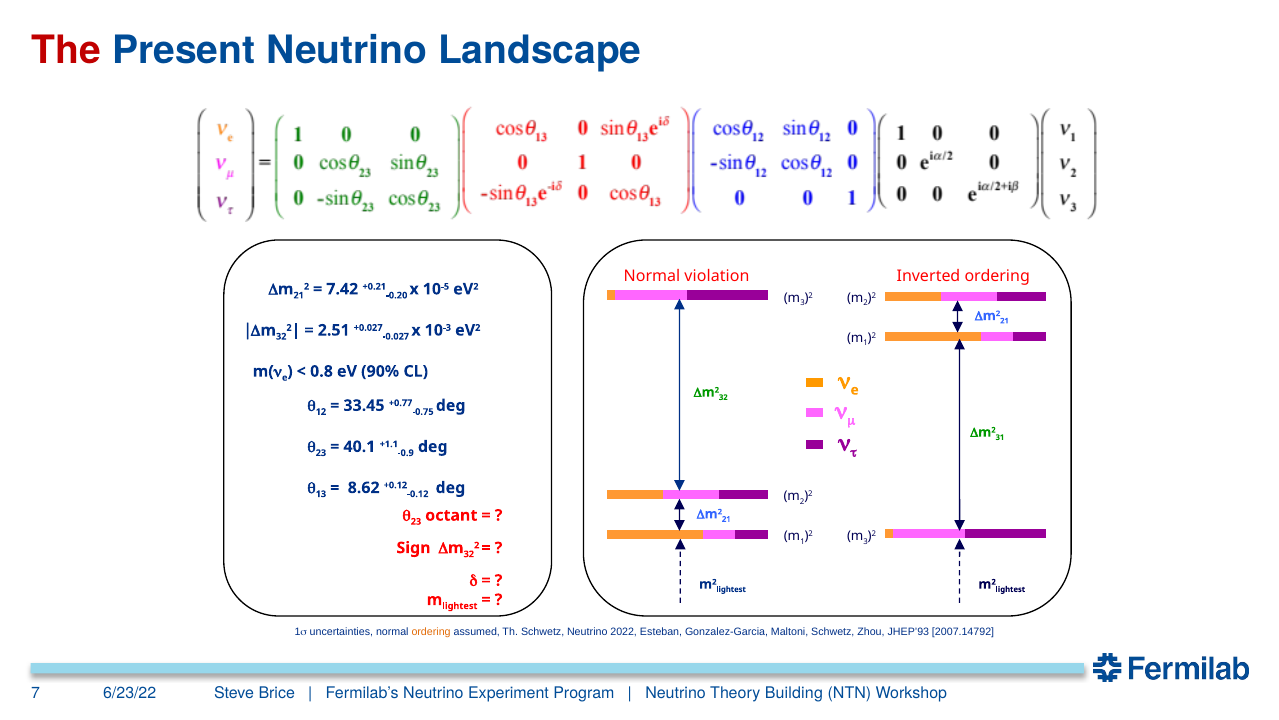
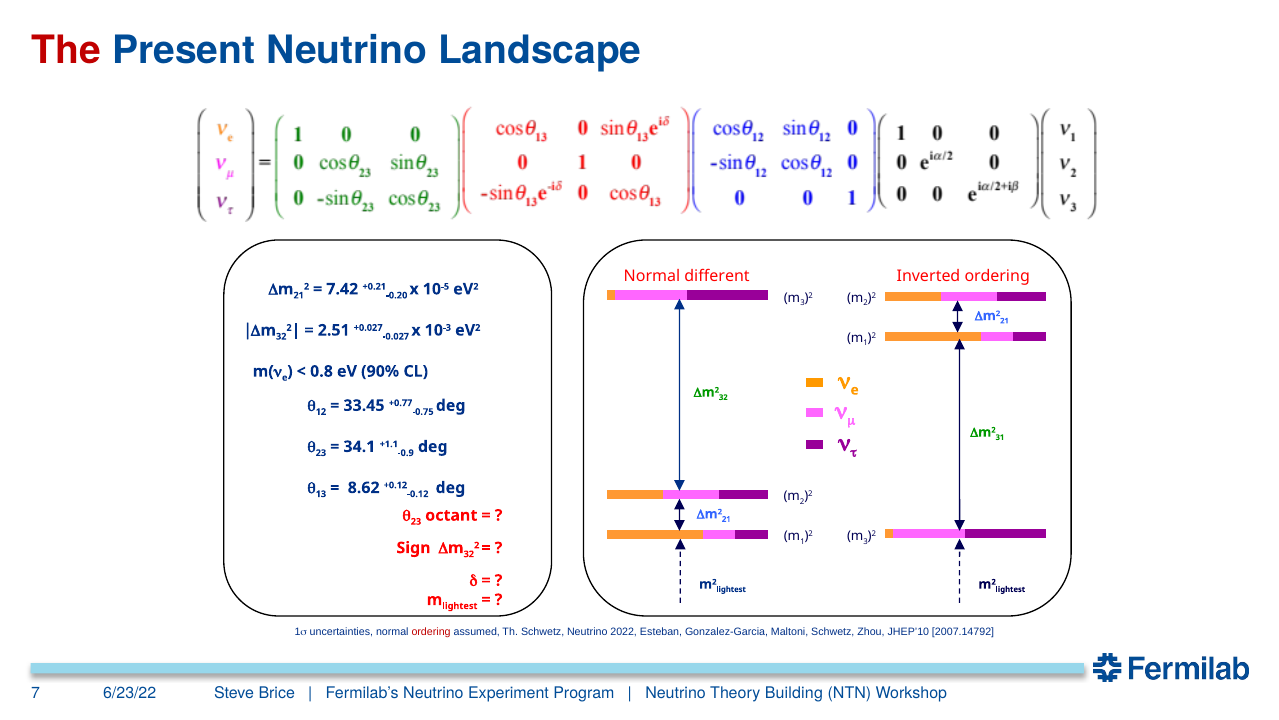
violation: violation -> different (717, 276)
40.1: 40.1 -> 34.1 (359, 446)
ordering colour: orange -> red (431, 632)
JHEP’93: JHEP’93 -> JHEP’10 (908, 632)
